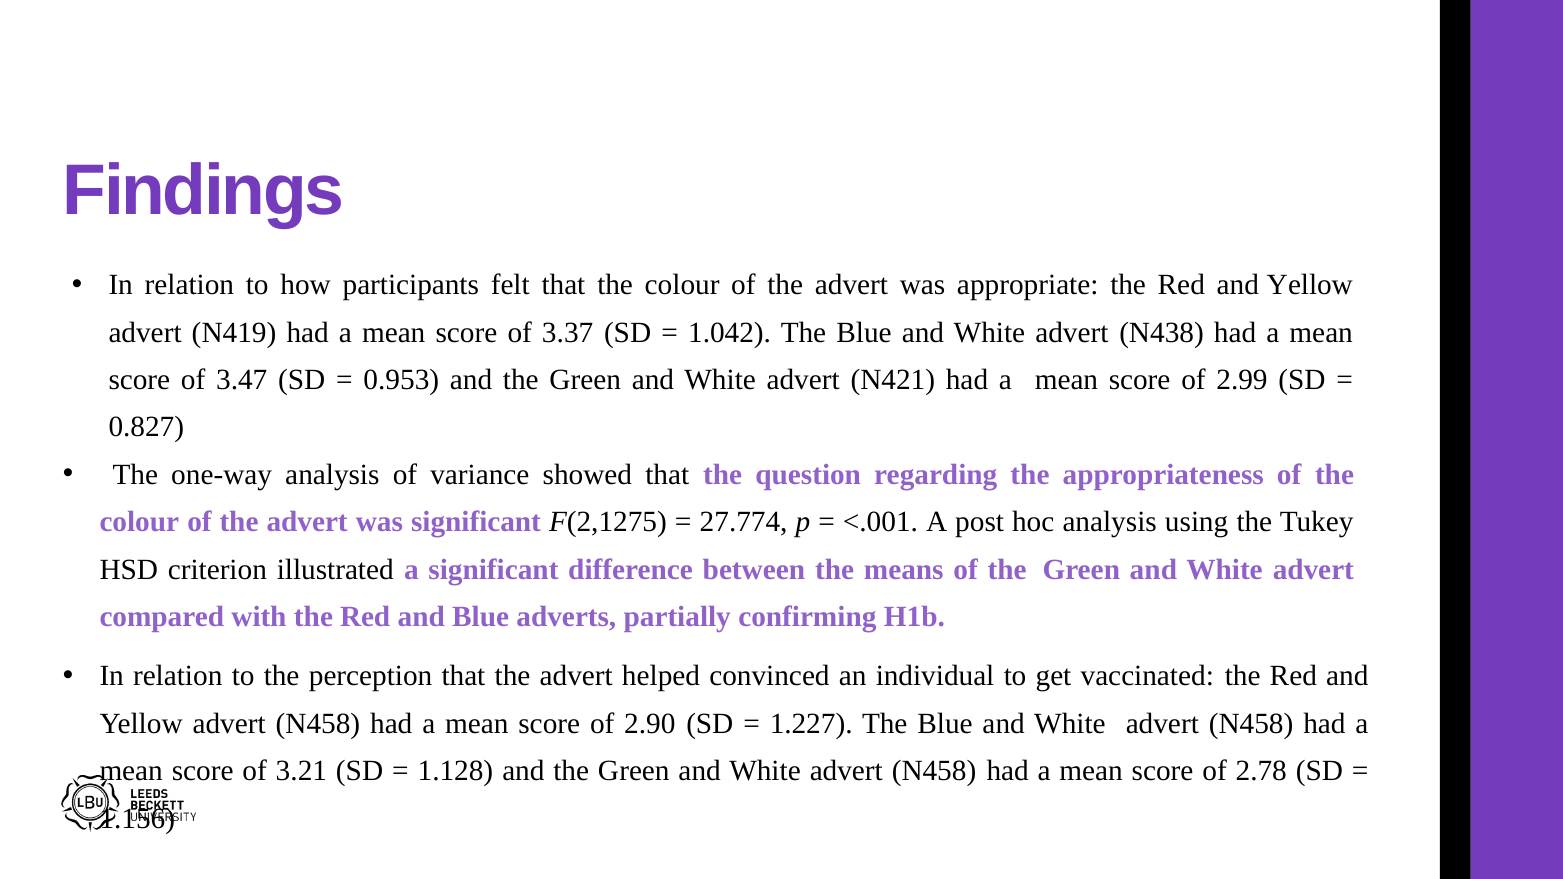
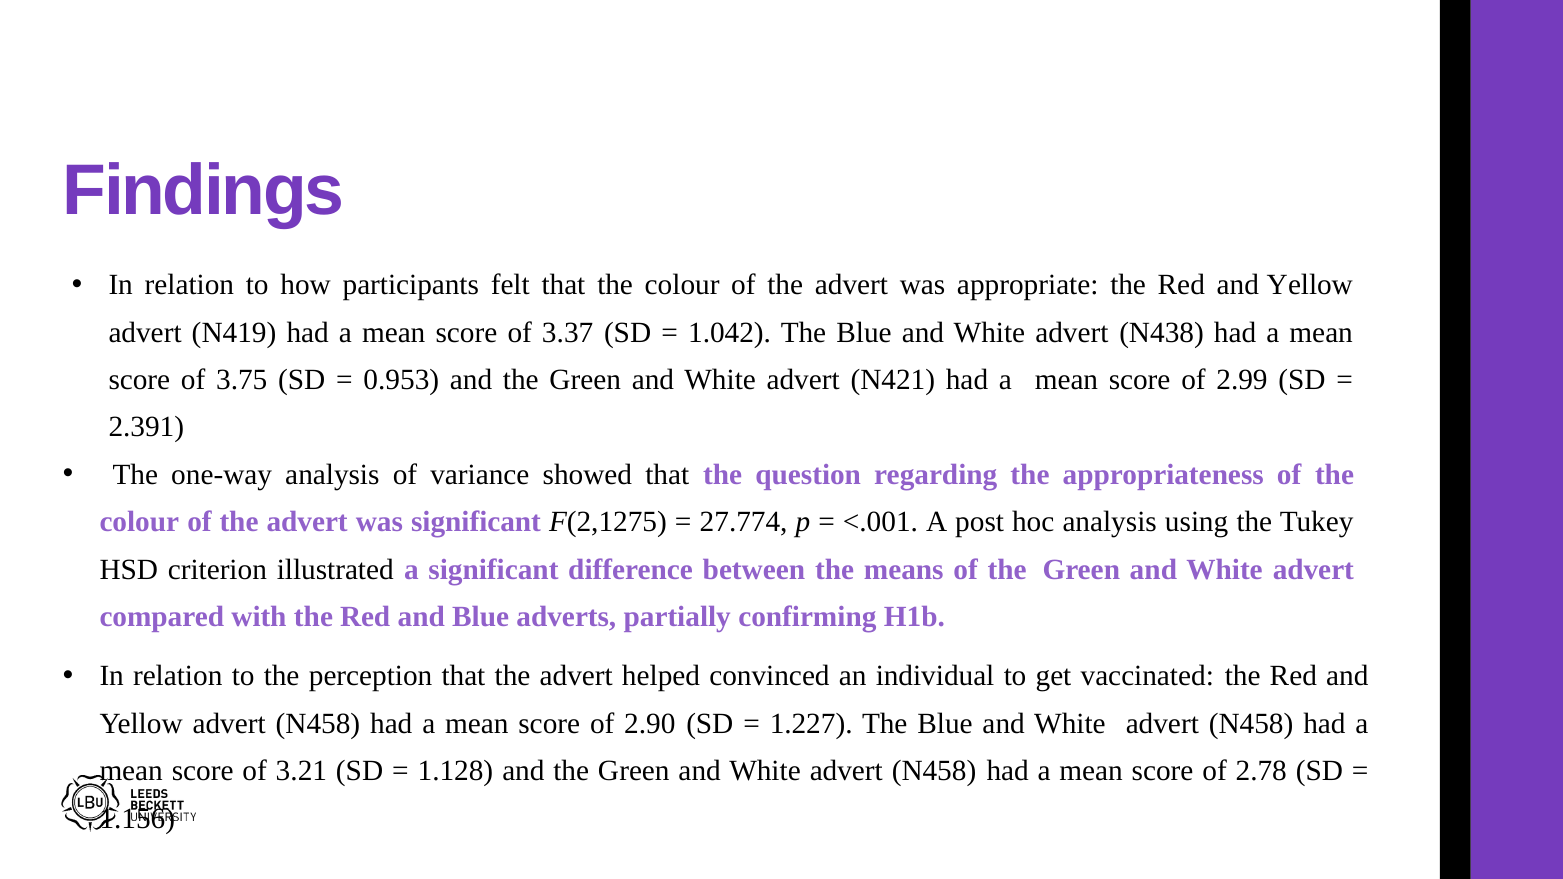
3.47: 3.47 -> 3.75 (242, 380)
0.827: 0.827 -> 2.391 (146, 427)
